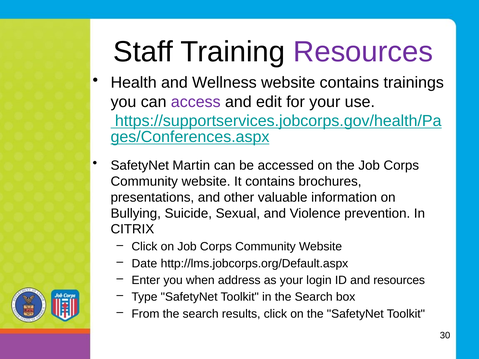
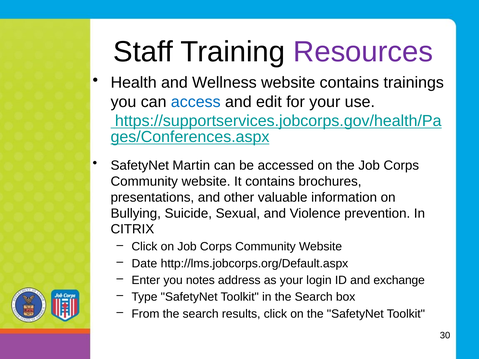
access colour: purple -> blue (196, 102)
when: when -> notes (200, 280)
and resources: resources -> exchange (399, 280)
